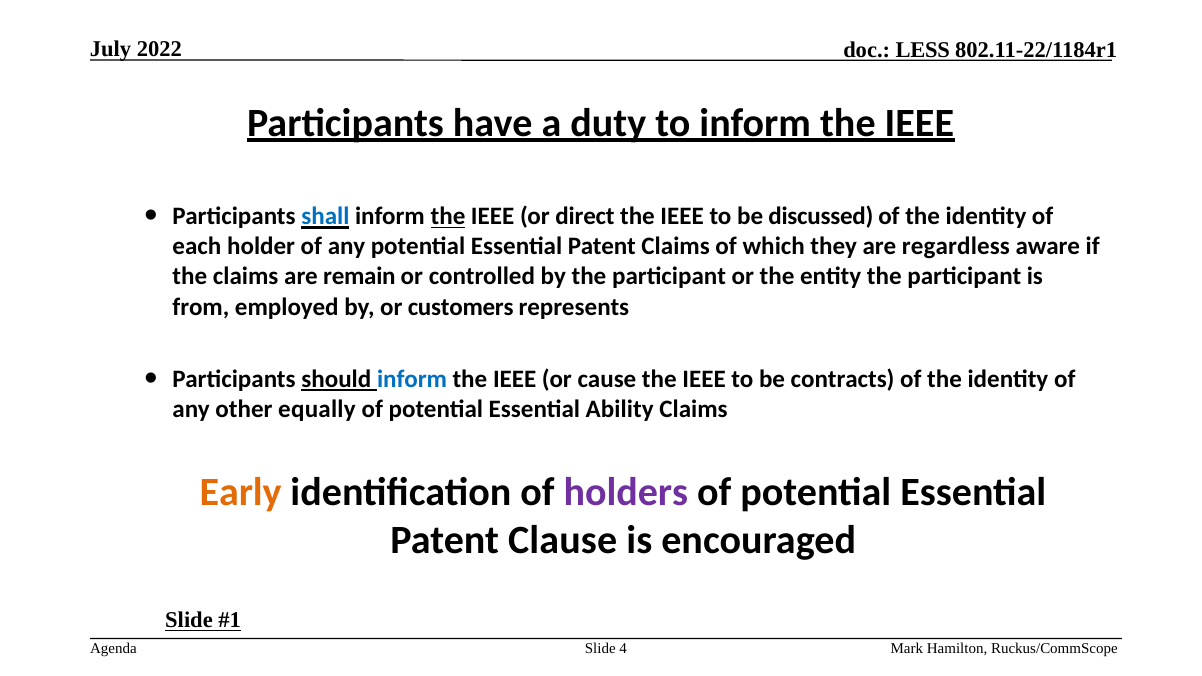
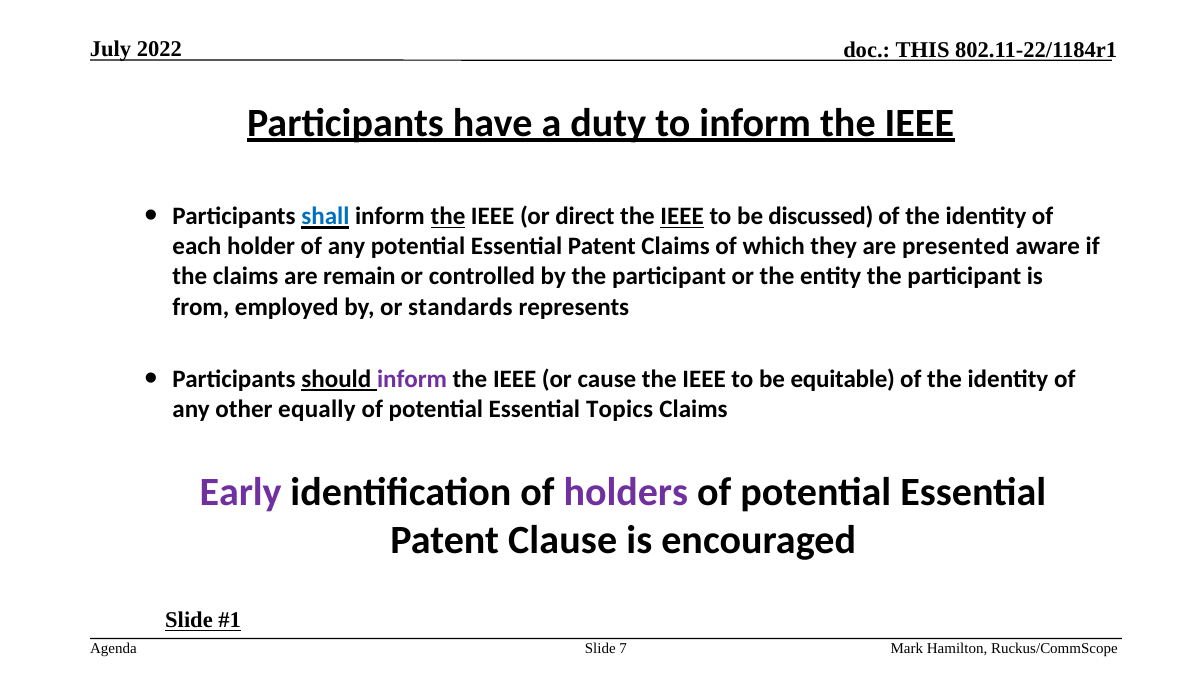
LESS: LESS -> THIS (923, 50)
IEEE underline: none -> present (682, 217)
regardless: regardless -> presented (956, 247)
customers: customers -> standards (460, 307)
inform colour: blue -> purple (412, 379)
contracts: contracts -> equitable (843, 379)
Ability: Ability -> Topics (620, 410)
Early colour: orange -> purple (241, 492)
4: 4 -> 7 (623, 648)
